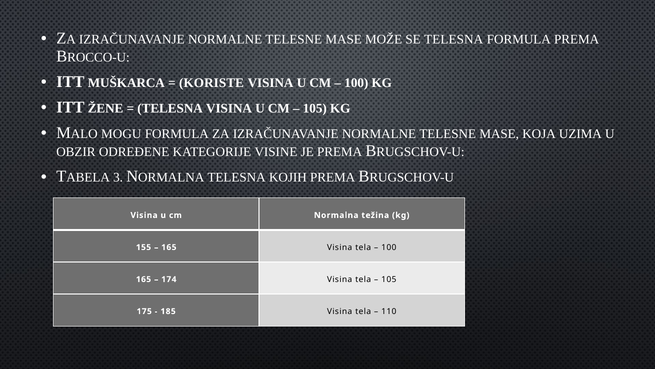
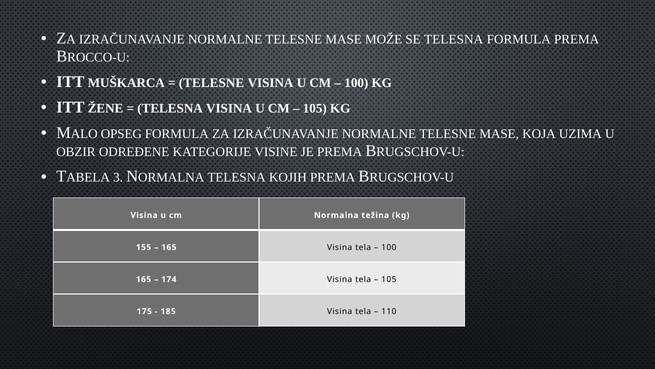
KORISTE: KORISTE -> TELESNE (212, 83)
MOGU: MOGU -> OPSEG (121, 134)
